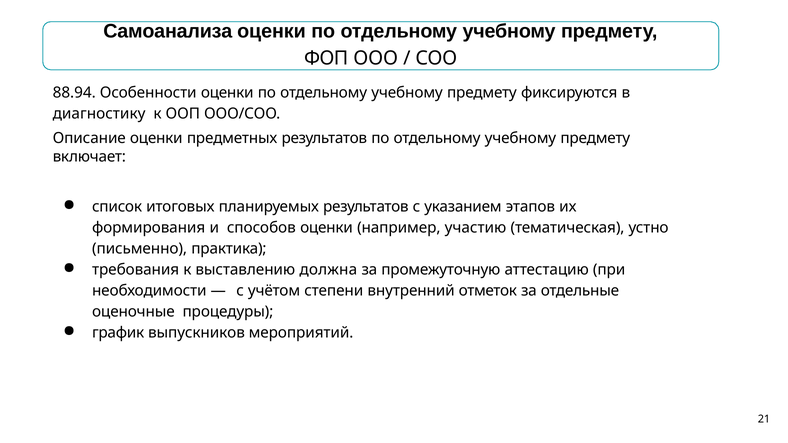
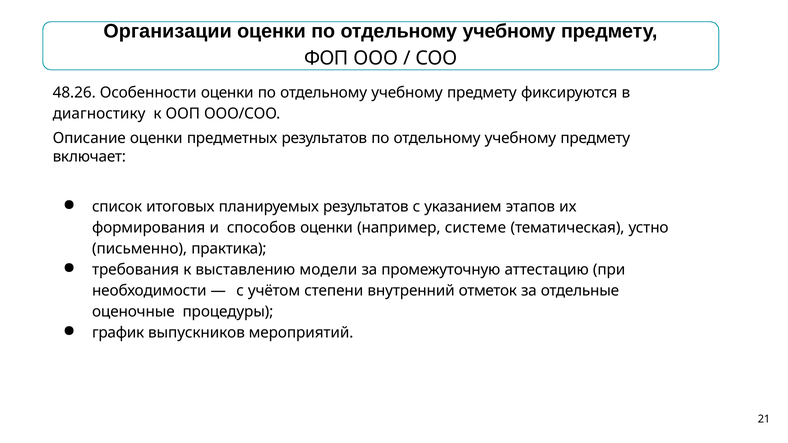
Самоанализа: Самоанализа -> Организации (168, 31)
88.94: 88.94 -> 48.26 (74, 93)
участию: участию -> системе (475, 228)
должна: должна -> модели (328, 270)
